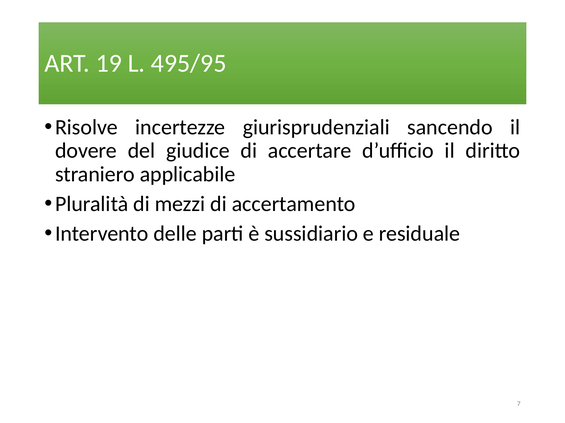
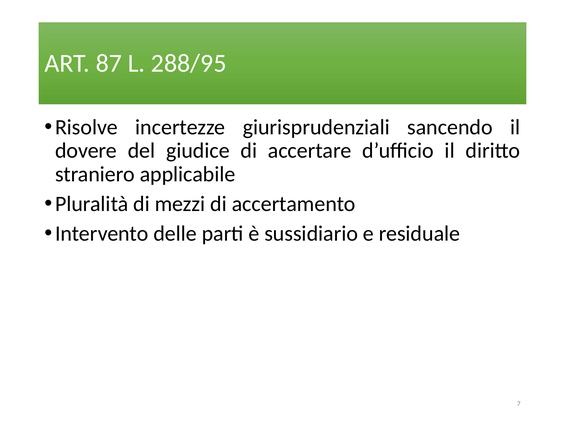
19: 19 -> 87 (109, 63)
495/95: 495/95 -> 288/95 (189, 63)
